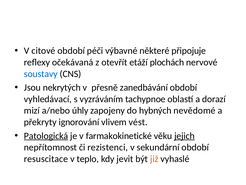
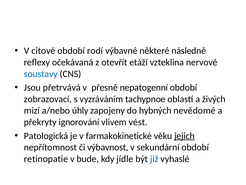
péči: péči -> rodí (95, 51)
připojuje: připojuje -> následně (189, 51)
plochách: plochách -> vzteklina (167, 62)
nekrytých: nekrytých -> přetrvává (62, 87)
zanedbávání: zanedbávání -> nepatogenní (144, 87)
vyhledávací: vyhledávací -> zobrazovací (48, 99)
dorazí: dorazí -> živých (214, 99)
Patologická underline: present -> none (46, 135)
rezistenci: rezistenci -> výbavnost (108, 147)
resuscitace: resuscitace -> retinopatie (46, 158)
teplo: teplo -> bude (88, 158)
jevit: jevit -> jídle (125, 158)
již colour: orange -> blue (154, 158)
